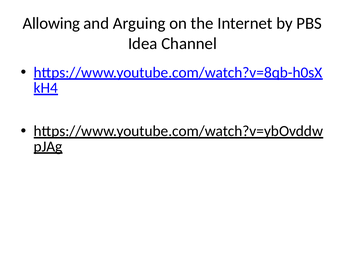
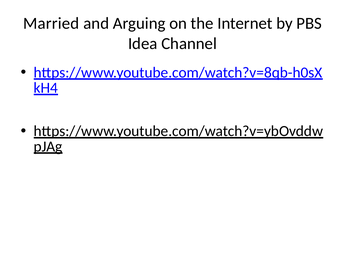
Allowing: Allowing -> Married (51, 23)
